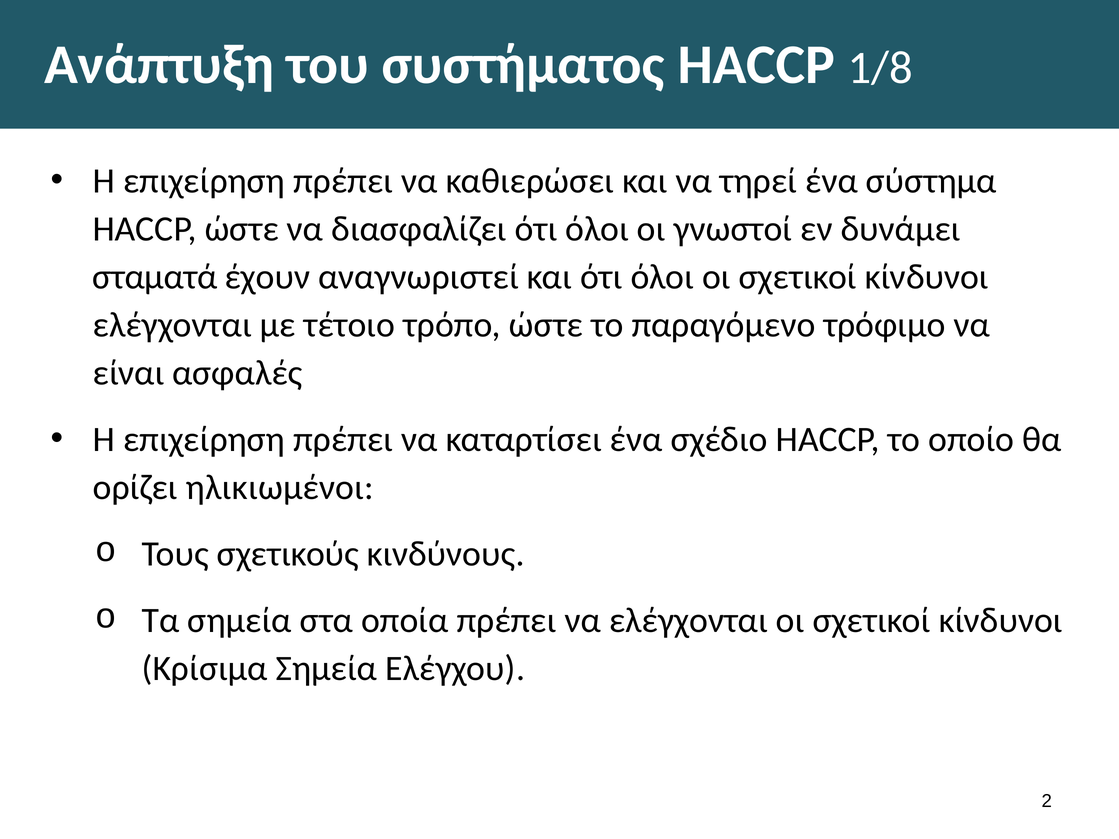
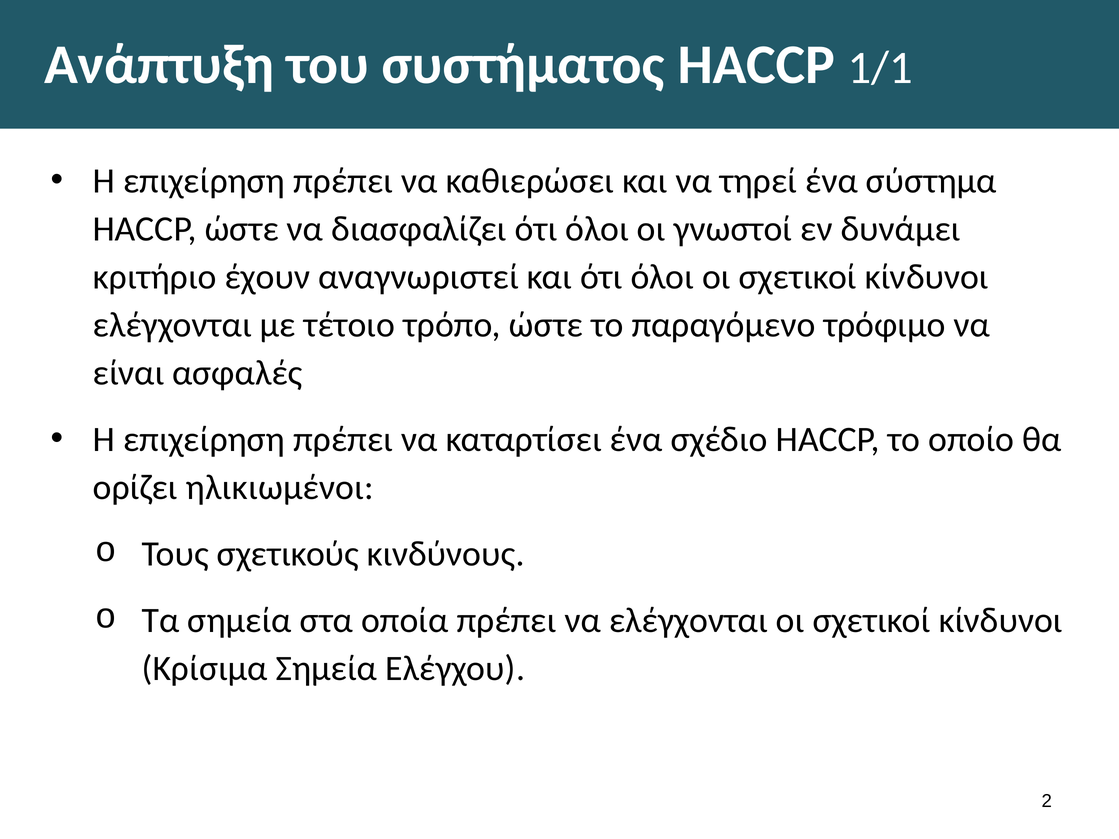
1/8: 1/8 -> 1/1 (880, 68)
σταματά: σταματά -> κριτήριο (155, 277)
